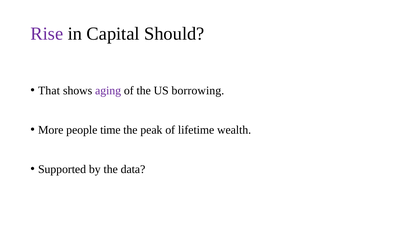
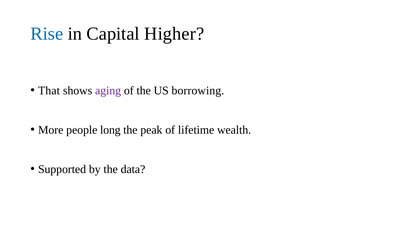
Rise colour: purple -> blue (47, 34)
Should: Should -> Higher (174, 34)
time: time -> long (110, 130)
